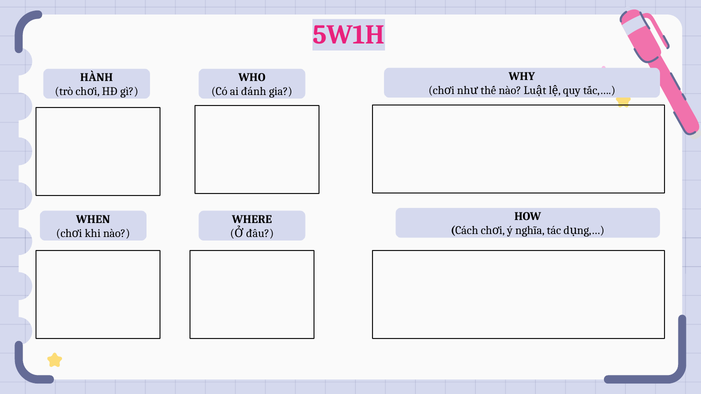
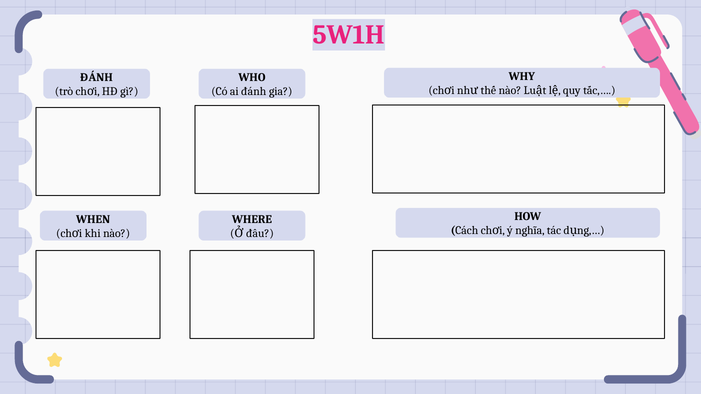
HÀNH: HÀNH -> ĐÁNH (97, 78)
